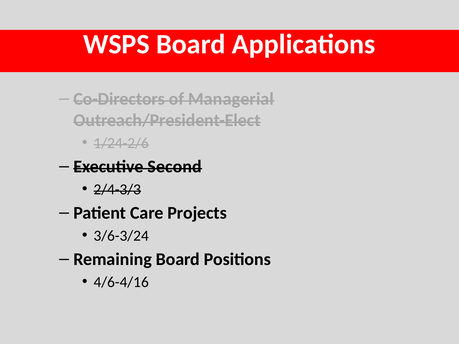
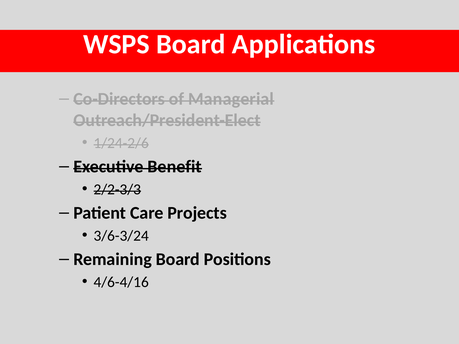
Second: Second -> Benefit (175, 167)
2/4-3/3: 2/4-3/3 -> 2/2-3/3 (117, 190)
